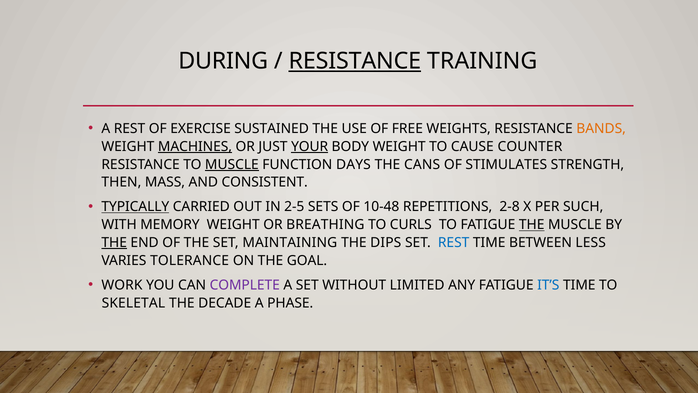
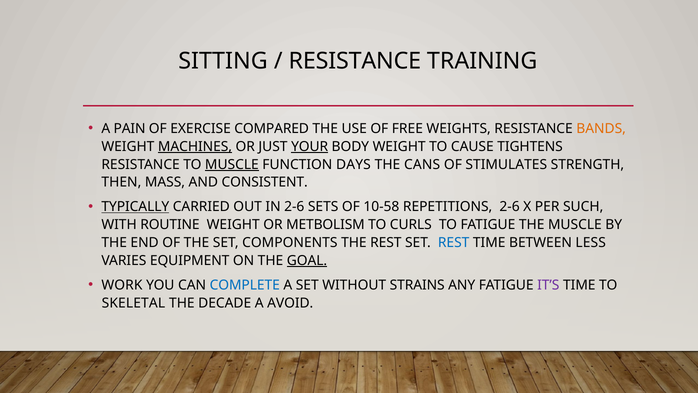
DURING: DURING -> SITTING (223, 61)
RESISTANCE underline: present -> none (355, 61)
A REST: REST -> PAIN (130, 129)
SUSTAINED: SUSTAINED -> COMPARED (272, 129)
COUNTER: COUNTER -> TIGHTENS (530, 146)
IN 2-5: 2-5 -> 2-6 (294, 207)
10-48: 10-48 -> 10-58 (381, 207)
REPETITIONS 2-8: 2-8 -> 2-6 (510, 207)
MEMORY: MEMORY -> ROUTINE (170, 225)
BREATHING: BREATHING -> METBOLISM (325, 225)
THE underline: present -> none (532, 225)
THE underline: present -> none (114, 242)
MAINTAINING: MAINTAINING -> COMPONENTS (290, 242)
THE DIPS: DIPS -> REST (386, 242)
TOLERANCE: TOLERANCE -> EQUIPMENT (190, 260)
GOAL underline: none -> present (307, 260)
COMPLETE colour: purple -> blue (245, 285)
LIMITED: LIMITED -> STRAINS (417, 285)
IT’S colour: blue -> purple (548, 285)
PHASE: PHASE -> AVOID (290, 303)
